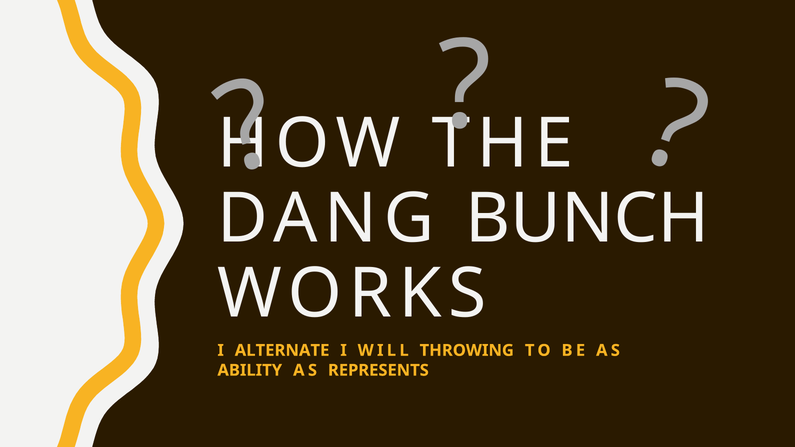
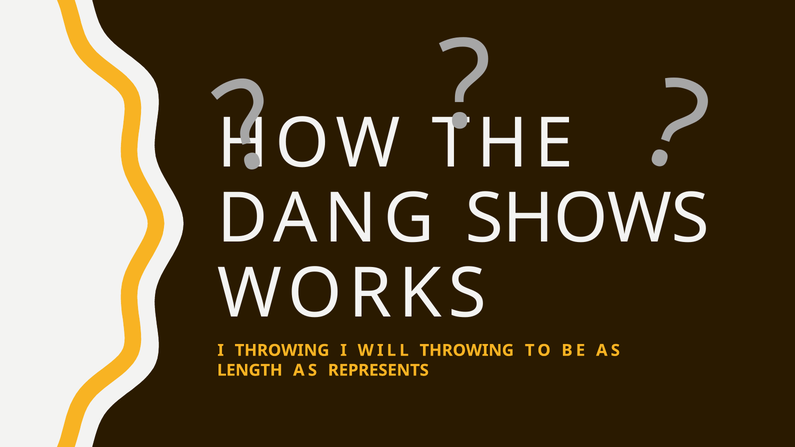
BUNCH: BUNCH -> SHOWS (588, 219)
I ALTERNATE: ALTERNATE -> THROWING (282, 351)
ABILITY: ABILITY -> LENGTH (250, 370)
